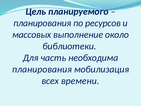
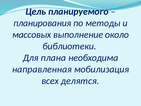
ресурсов: ресурсов -> методы (103, 23)
часть: часть -> плана (53, 58)
планирования: планирования -> направленная (42, 69)
времени: времени -> делятся (80, 81)
